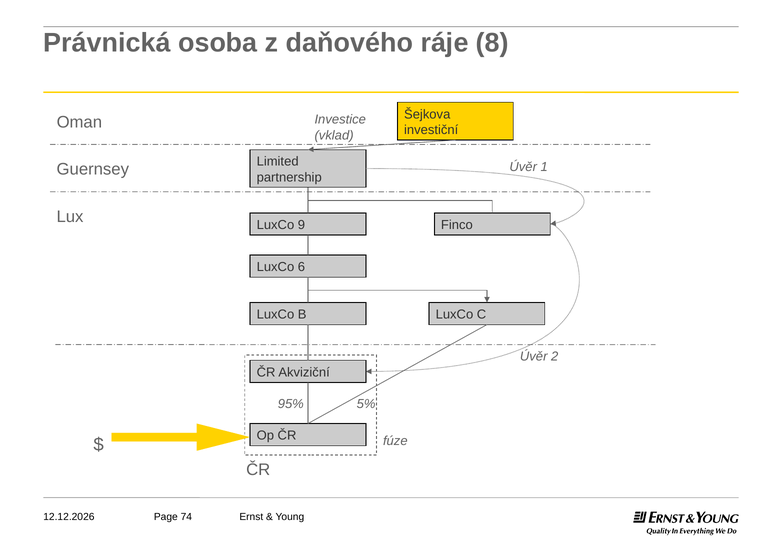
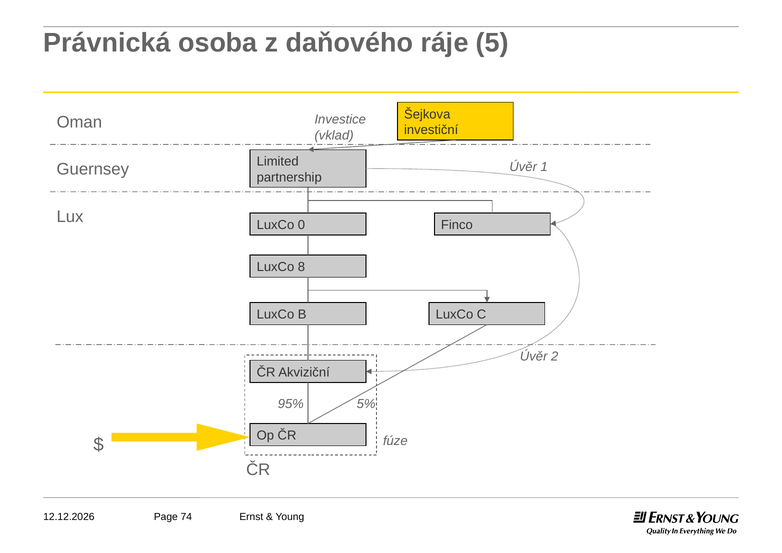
8: 8 -> 5 (492, 43)
9: 9 -> 0 (301, 225)
6: 6 -> 8 (301, 267)
